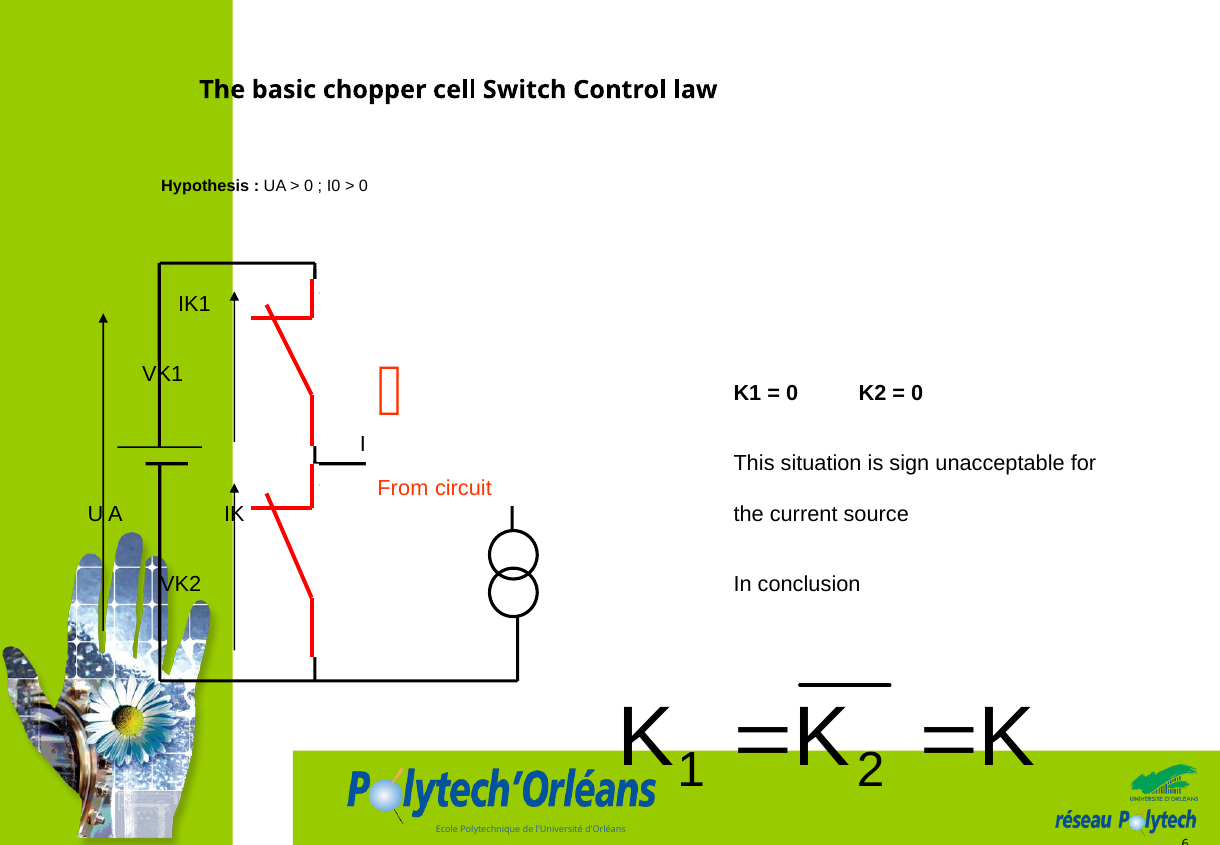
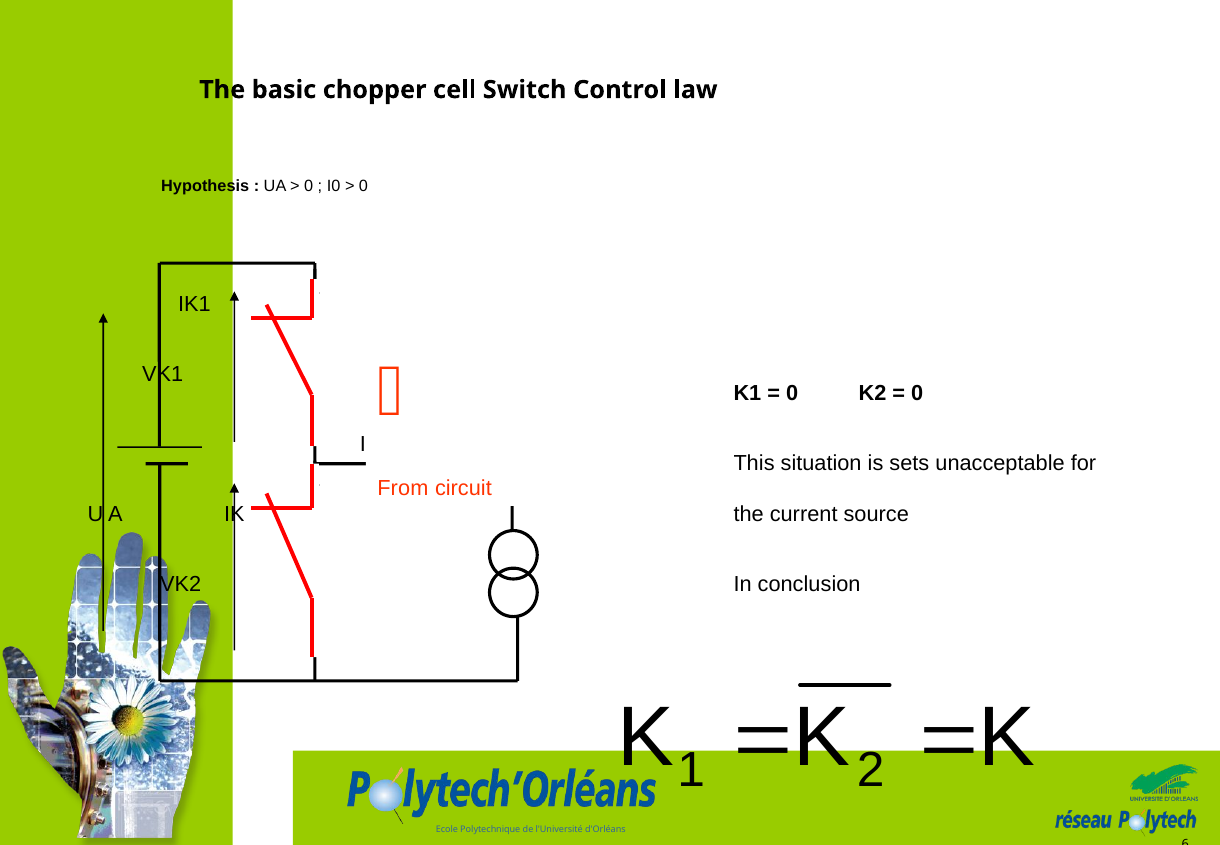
sign: sign -> sets (909, 463)
